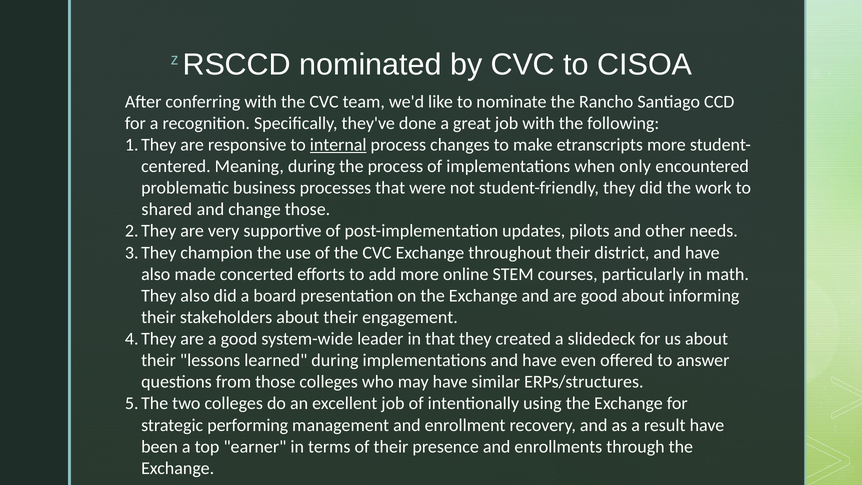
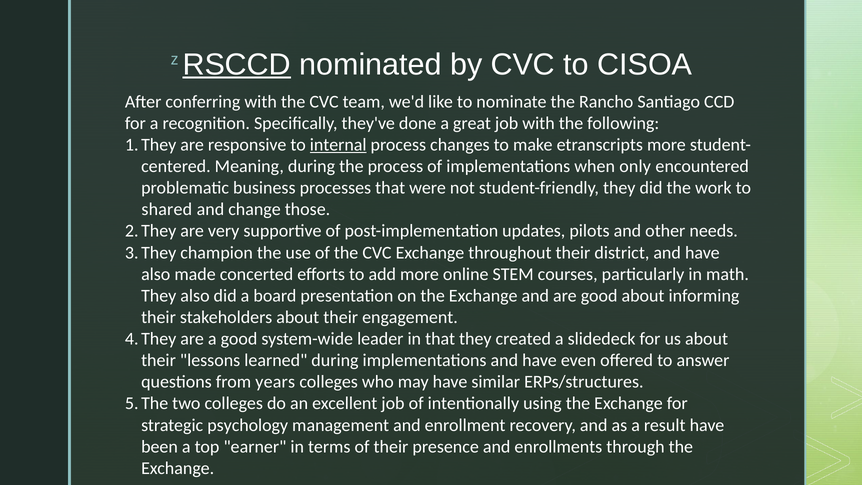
RSCCD underline: none -> present (237, 64)
from those: those -> years (275, 382)
performing: performing -> psychology (248, 425)
